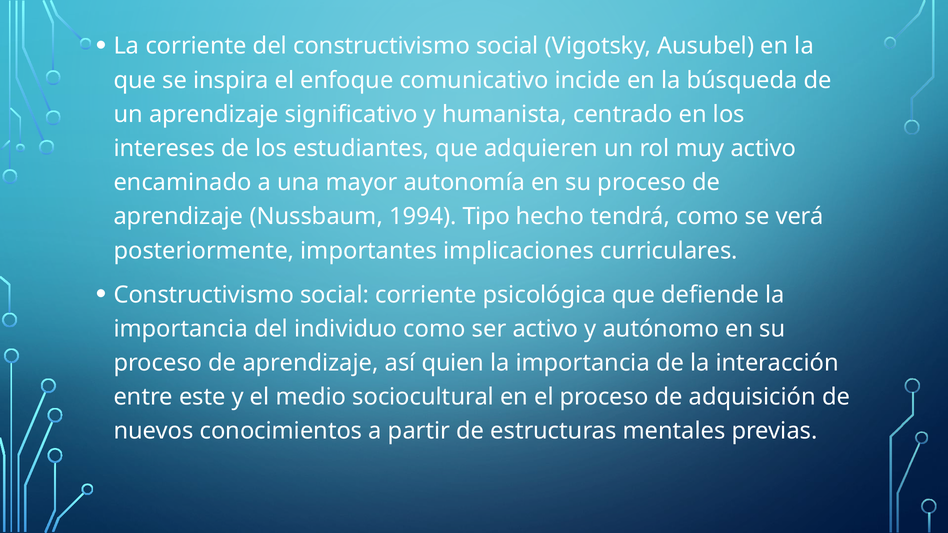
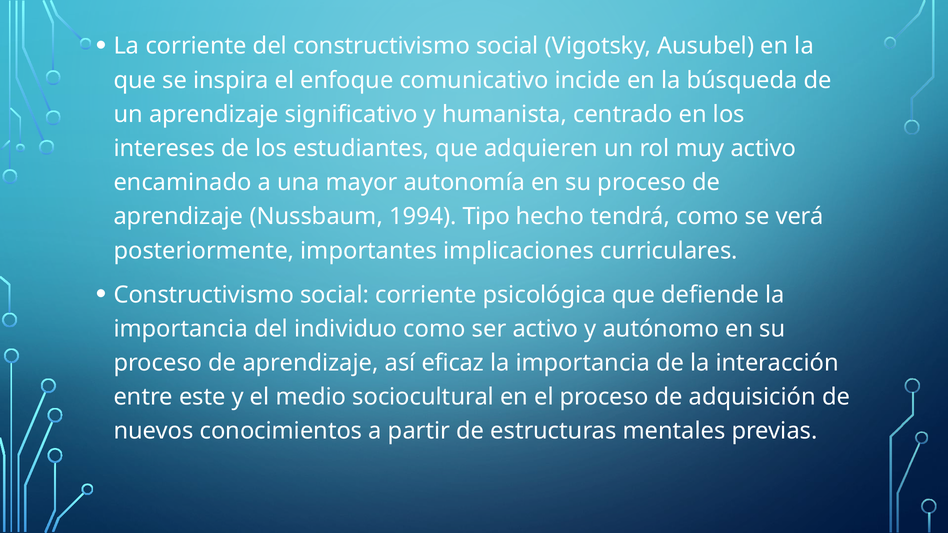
quien: quien -> eficaz (453, 363)
